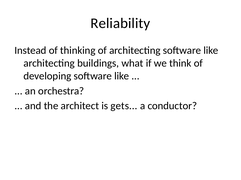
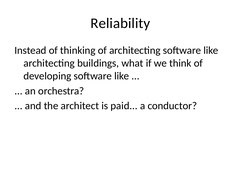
gets: gets -> paid (124, 106)
